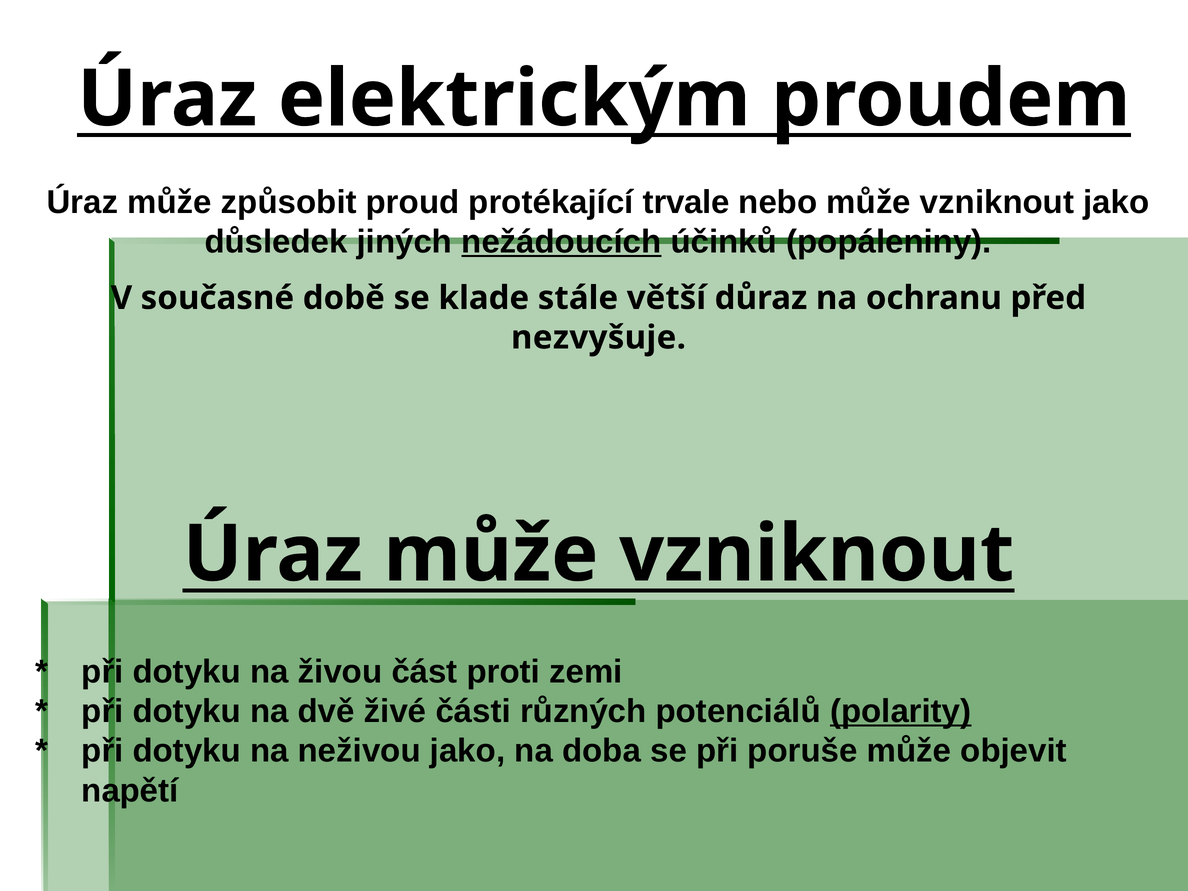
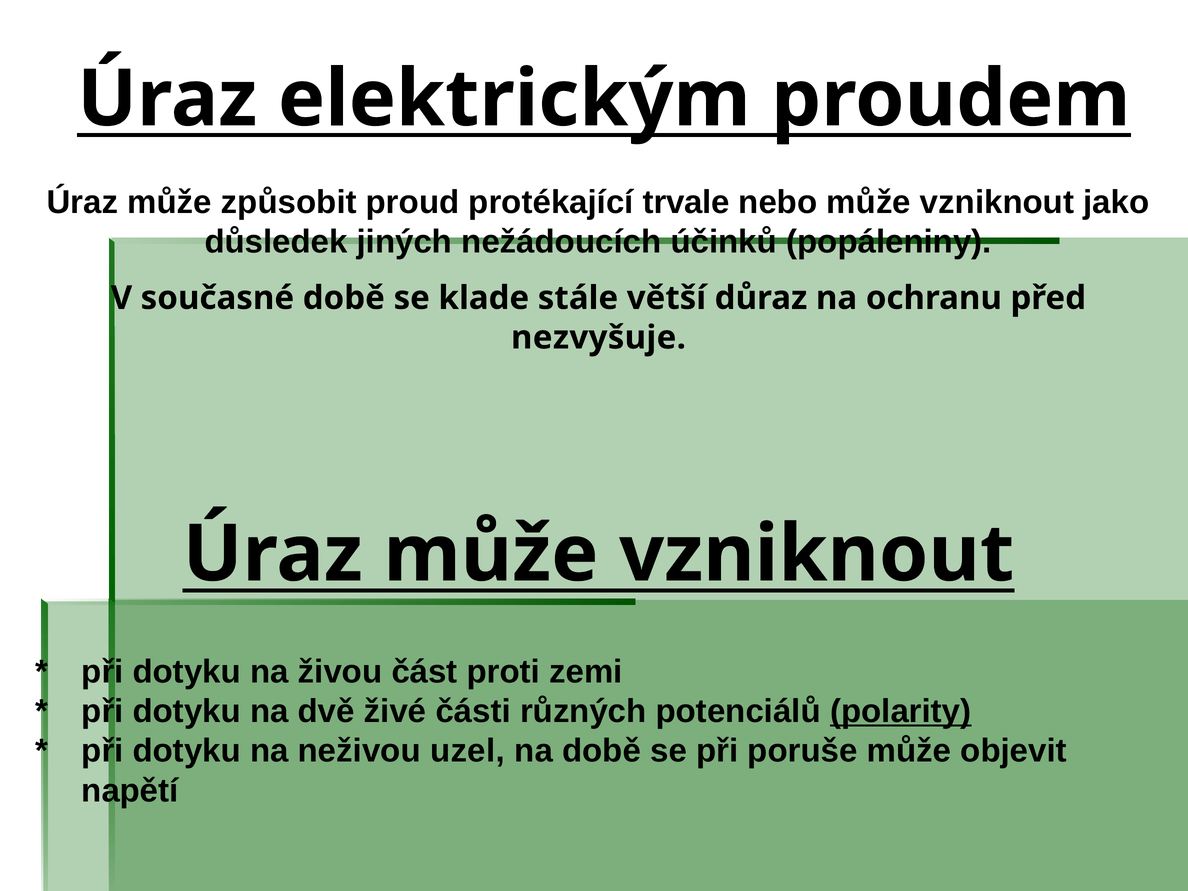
nežádoucích underline: present -> none (561, 242)
neživou jako: jako -> uzel (467, 751)
na doba: doba -> době (602, 751)
